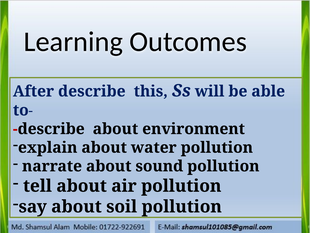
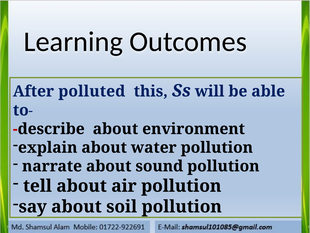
After describe: describe -> polluted (92, 91)
